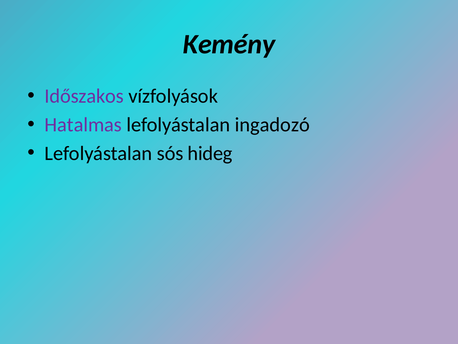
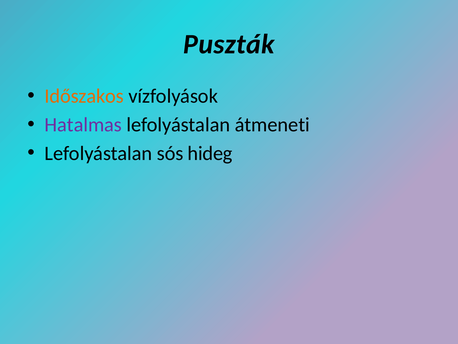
Kemény: Kemény -> Puszták (229, 44)
Időszakos colour: purple -> orange (84, 96)
ingadozó: ingadozó -> átmeneti (272, 125)
